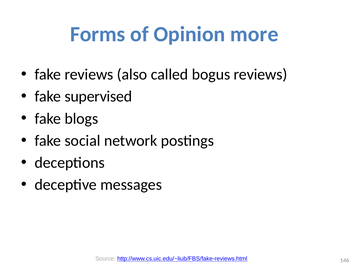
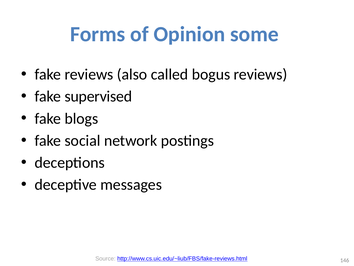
more: more -> some (254, 34)
